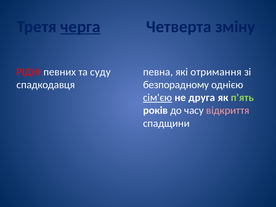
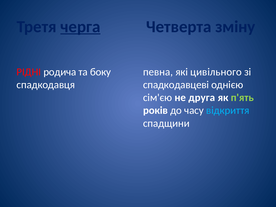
отримання: отримання -> цивільного (216, 72)
певних: певних -> родича (60, 72)
суду: суду -> боку (101, 72)
безпорадному: безпорадному -> спадкодавцеві (176, 85)
сім'єю underline: present -> none (158, 98)
відкриття colour: pink -> light blue (228, 110)
